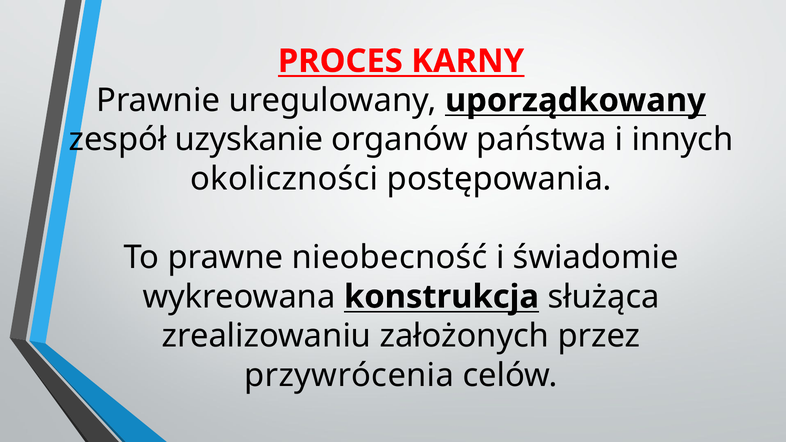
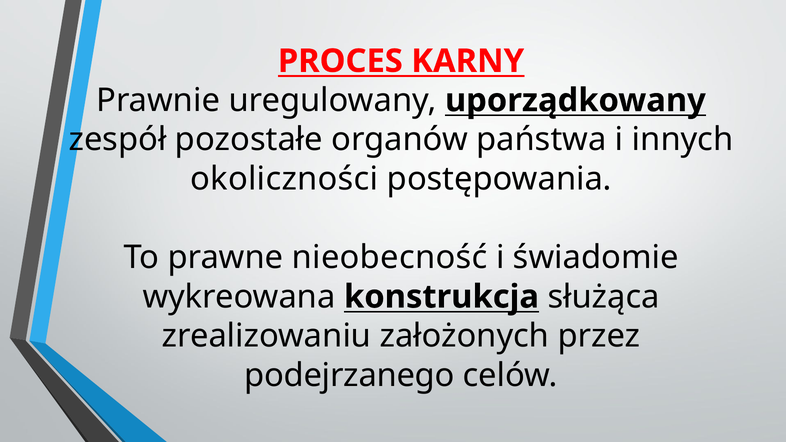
uzyskanie: uzyskanie -> pozostałe (249, 140)
przywrócenia: przywrócenia -> podejrzanego (350, 375)
